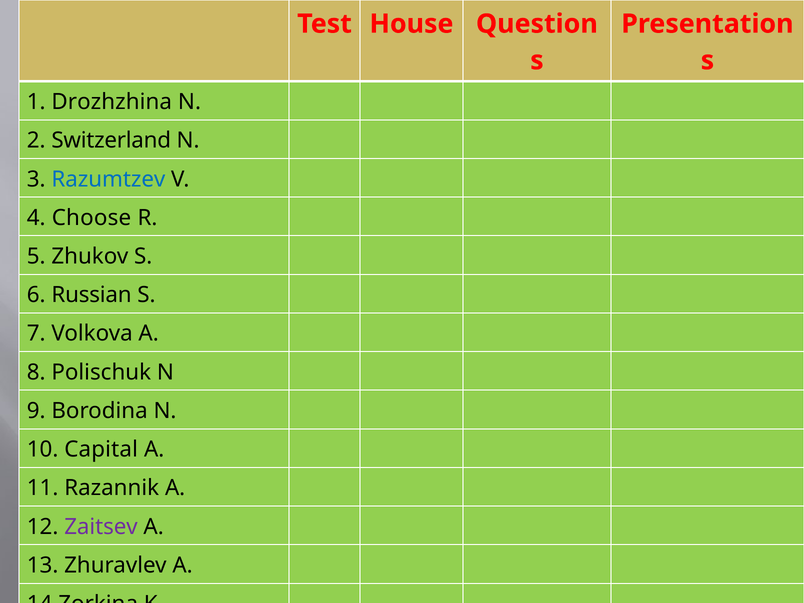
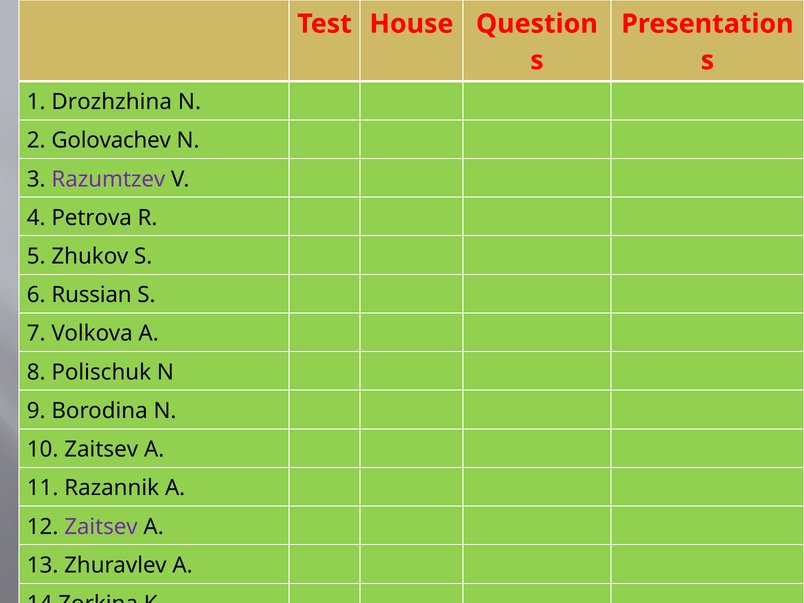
Switzerland: Switzerland -> Golovachev (111, 141)
Razumtzev colour: blue -> purple (108, 179)
Choose: Choose -> Petrova (92, 218)
10 Capital: Capital -> Zaitsev (101, 449)
